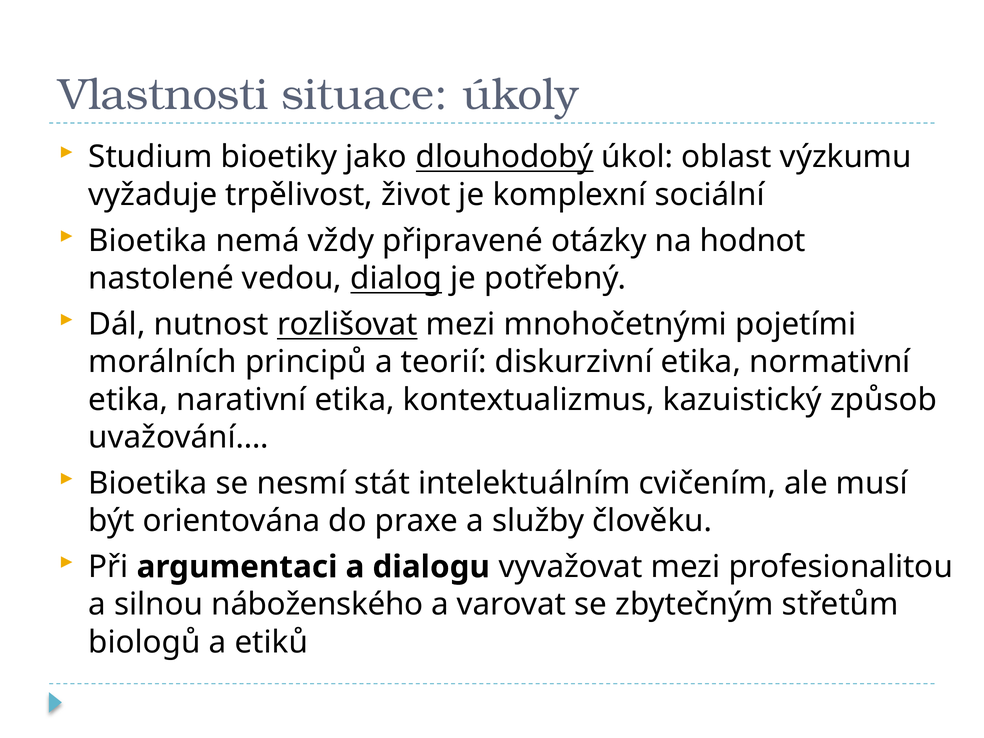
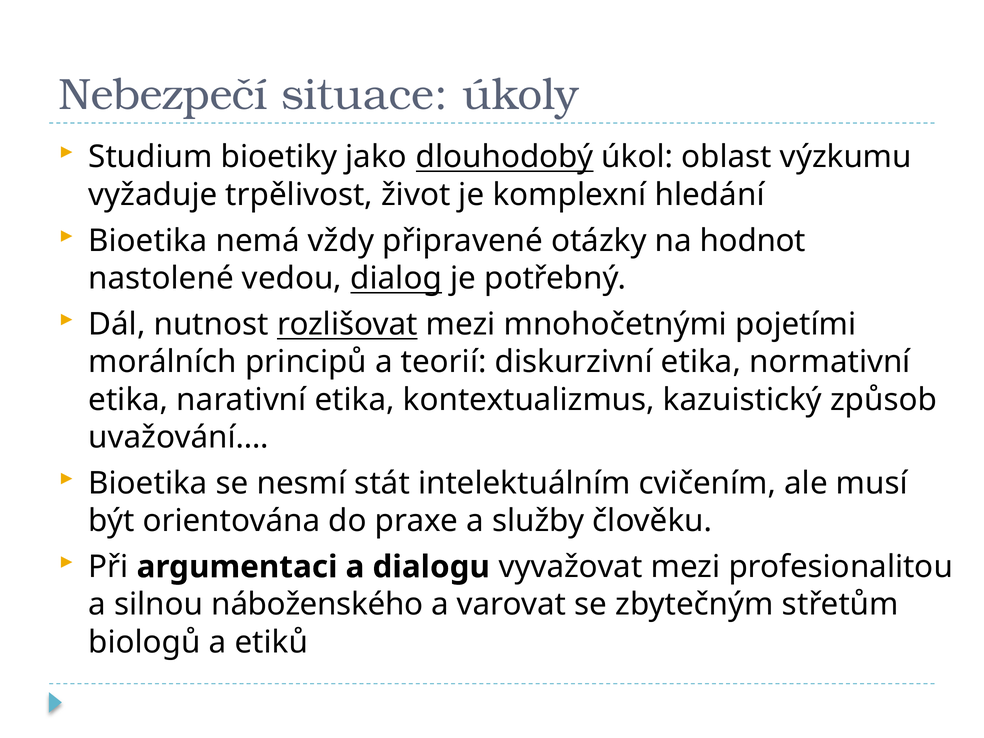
Vlastnosti: Vlastnosti -> Nebezpečí (163, 95)
sociální: sociální -> hledání (710, 195)
